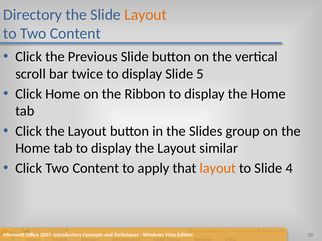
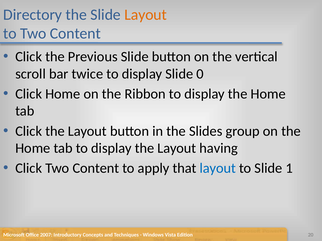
5: 5 -> 0 (200, 74)
similar: similar -> having (219, 149)
layout colour: orange -> blue (218, 169)
4: 4 -> 1 (289, 169)
